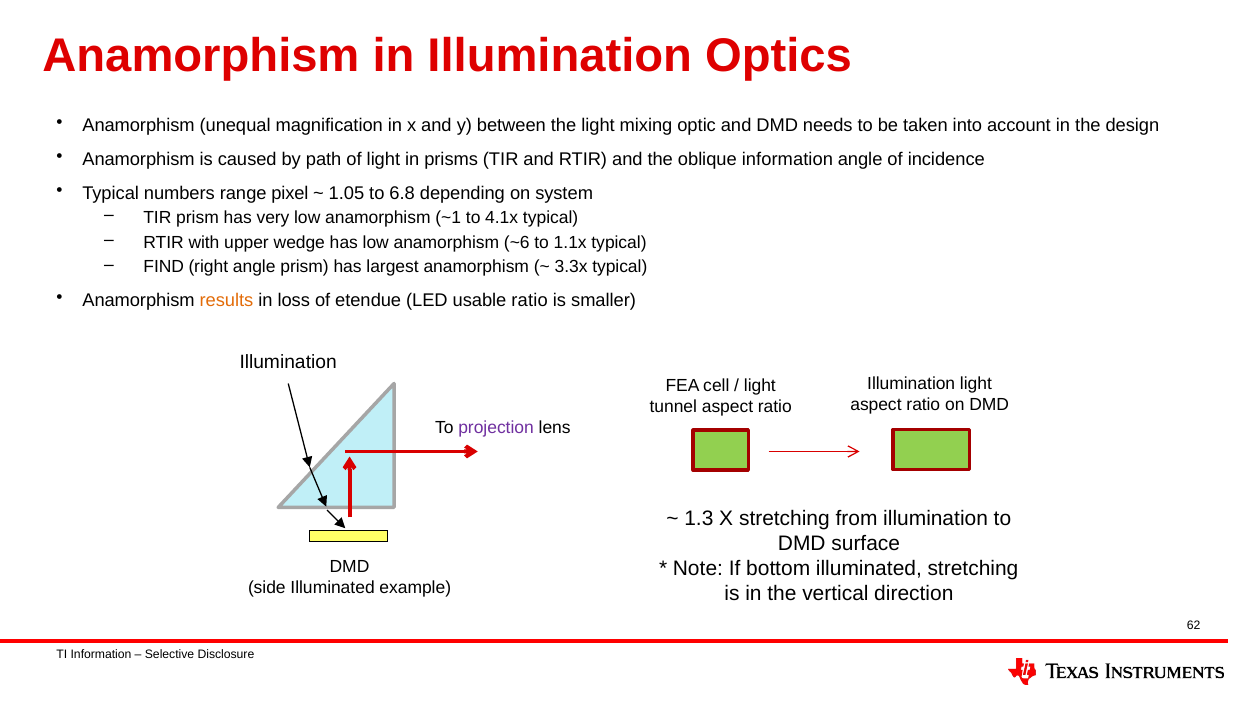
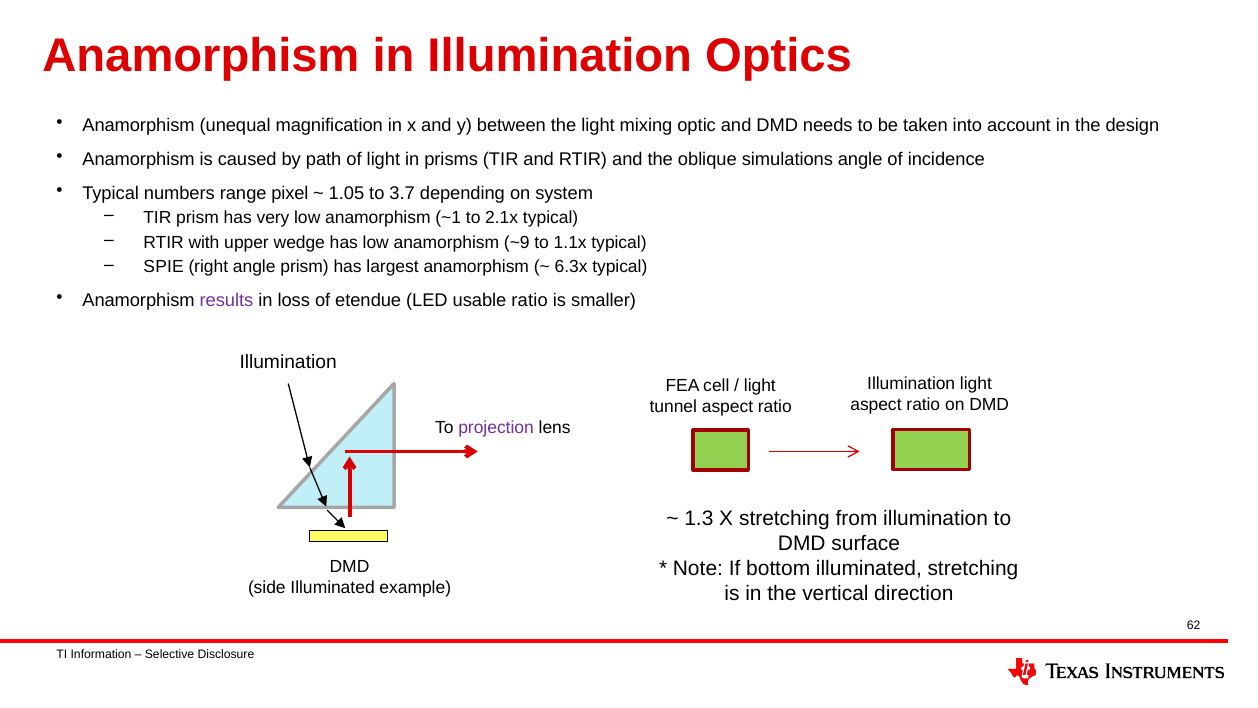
oblique information: information -> simulations (787, 159)
6.8: 6.8 -> 3.7 (402, 193)
4.1x: 4.1x -> 2.1x (502, 218)
~6: ~6 -> ~9 (517, 242)
FIND: FIND -> SPIE (164, 267)
3.3x: 3.3x -> 6.3x (571, 267)
results colour: orange -> purple (226, 300)
